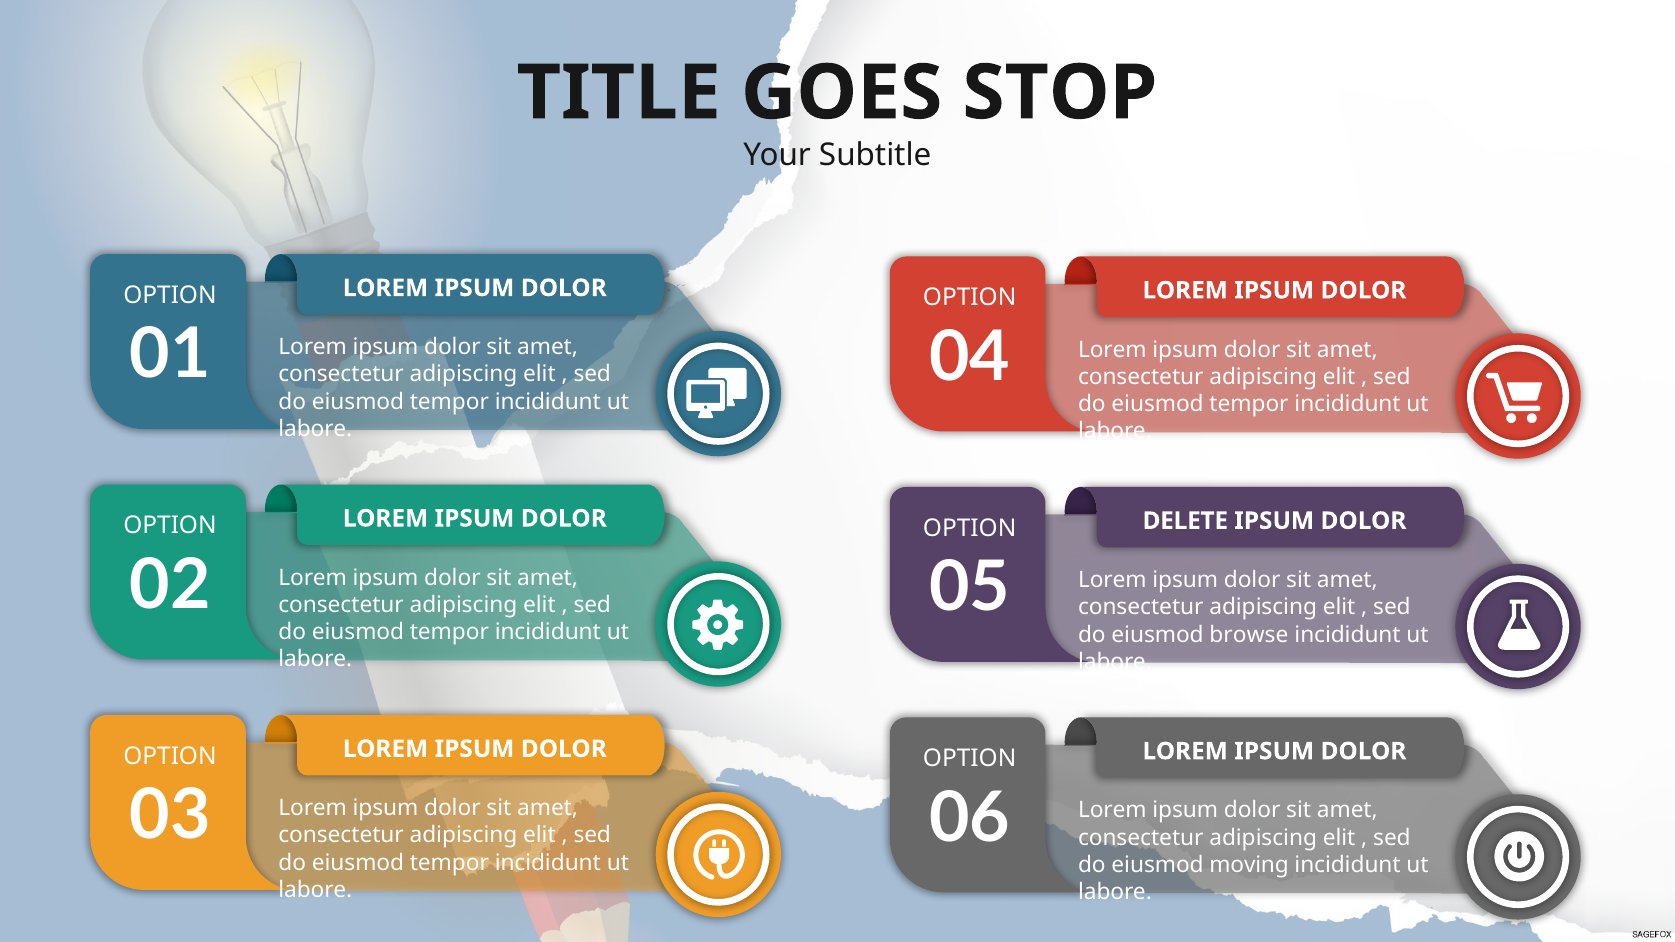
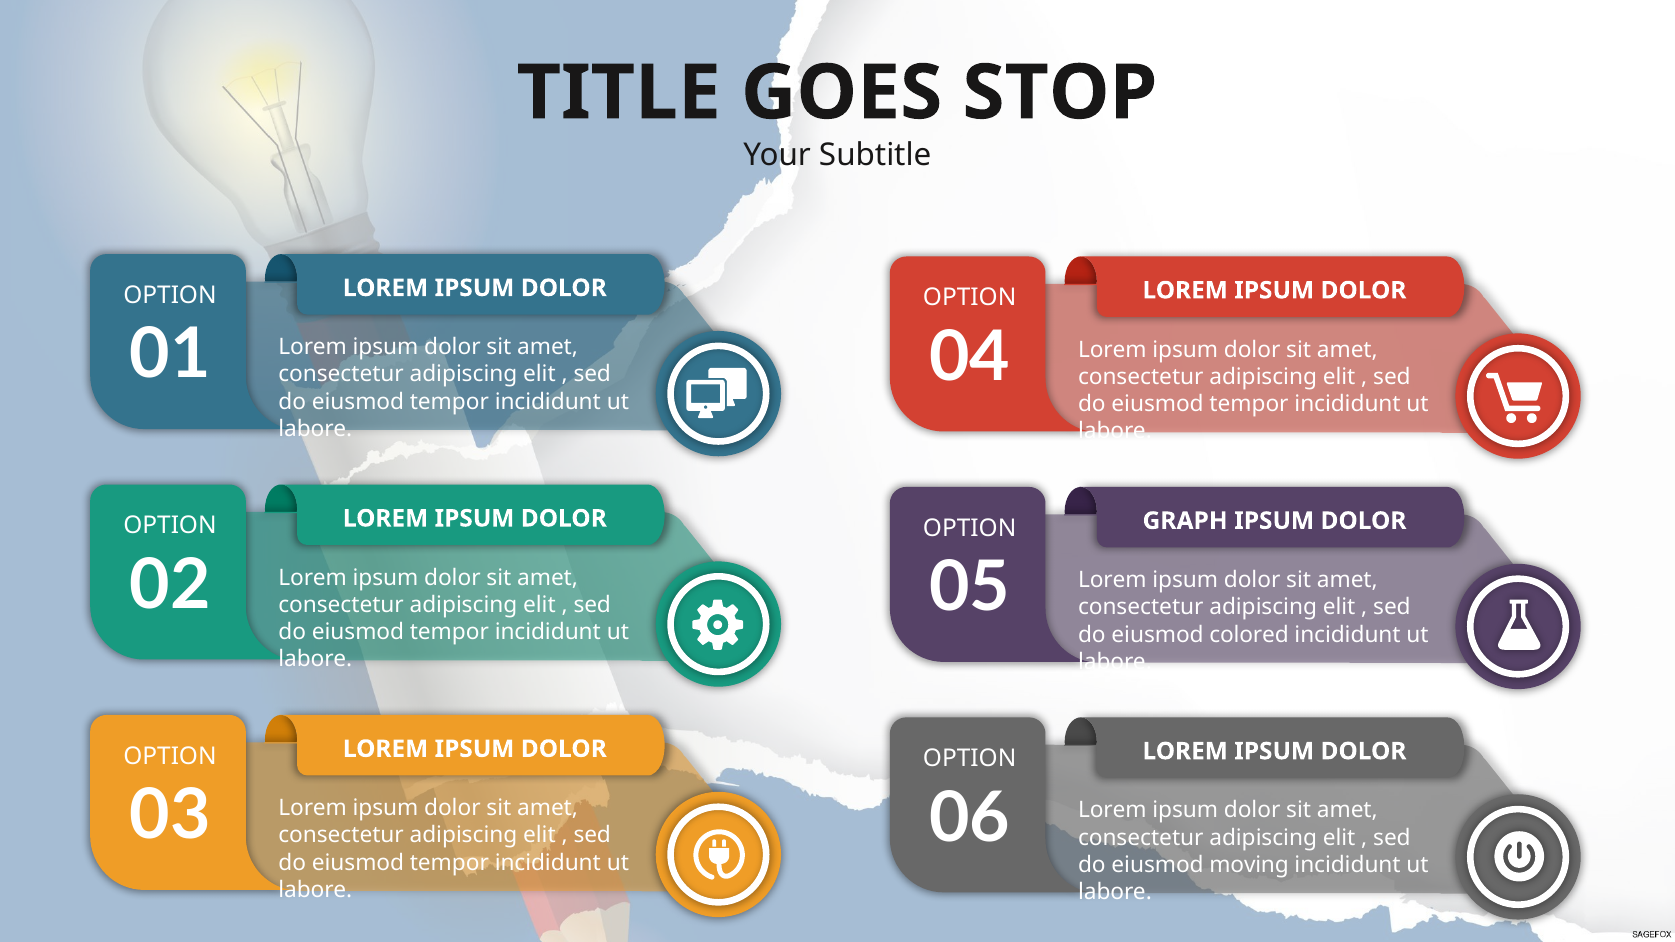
DELETE: DELETE -> GRAPH (1185, 521)
browse: browse -> colored (1249, 635)
